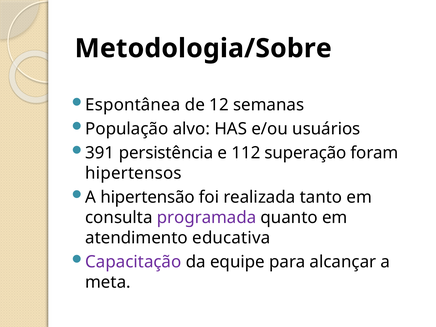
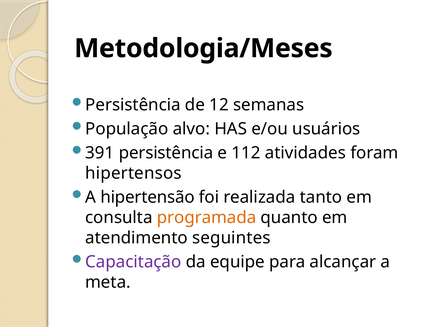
Metodologia/Sobre: Metodologia/Sobre -> Metodologia/Meses (203, 48)
Espontânea: Espontânea -> Persistência (133, 105)
superação: superação -> atividades (305, 153)
programada colour: purple -> orange (207, 218)
educativa: educativa -> seguintes (231, 238)
